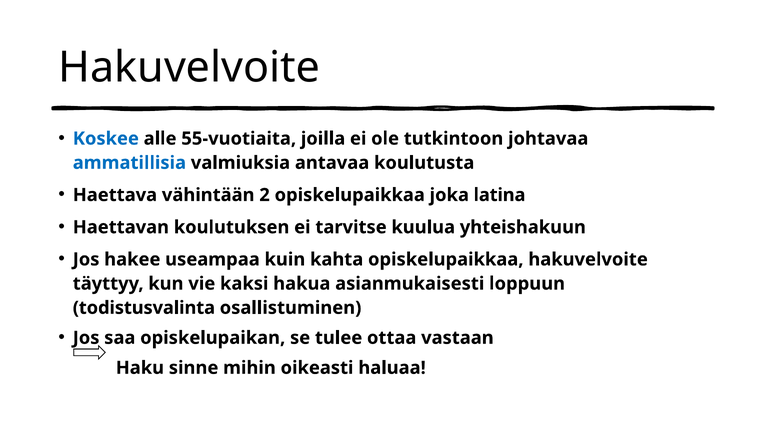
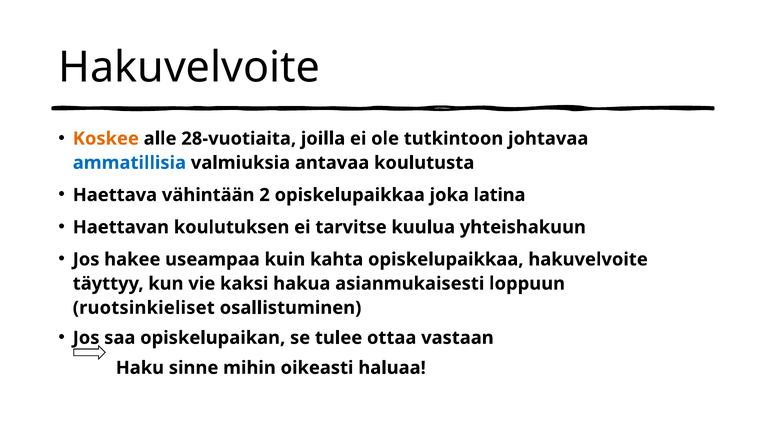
Koskee colour: blue -> orange (106, 139)
55-vuotiaita: 55-vuotiaita -> 28-vuotiaita (239, 139)
todistusvalinta: todistusvalinta -> ruotsinkieliset (144, 308)
